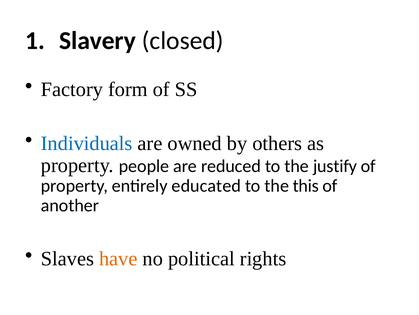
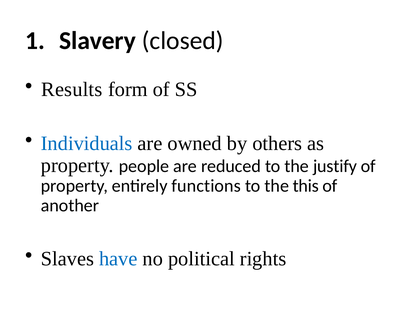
Factory: Factory -> Results (72, 89)
educated: educated -> functions (206, 185)
have colour: orange -> blue (118, 258)
